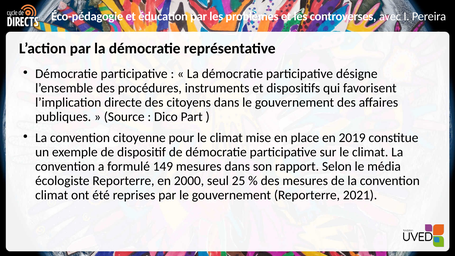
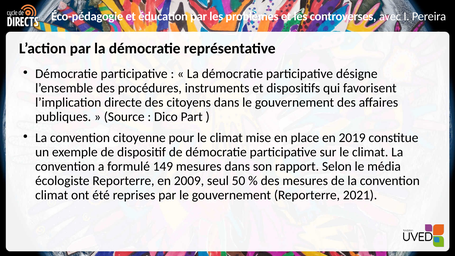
2000: 2000 -> 2009 (189, 181)
25: 25 -> 50 (239, 181)
